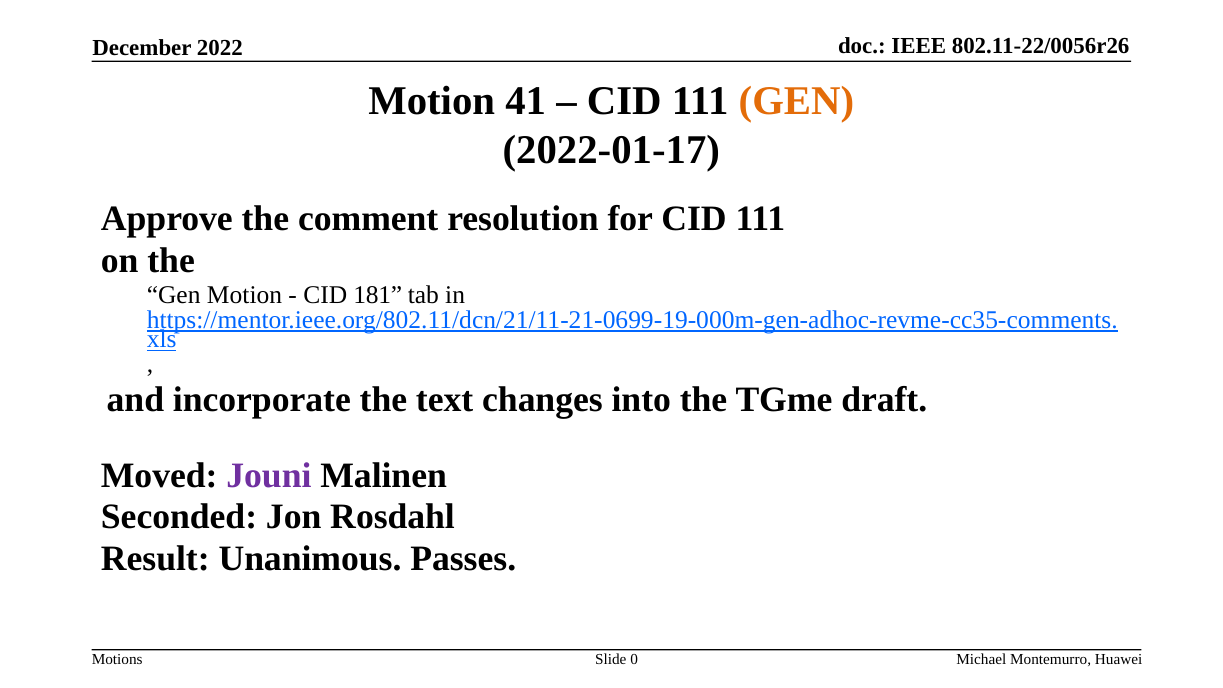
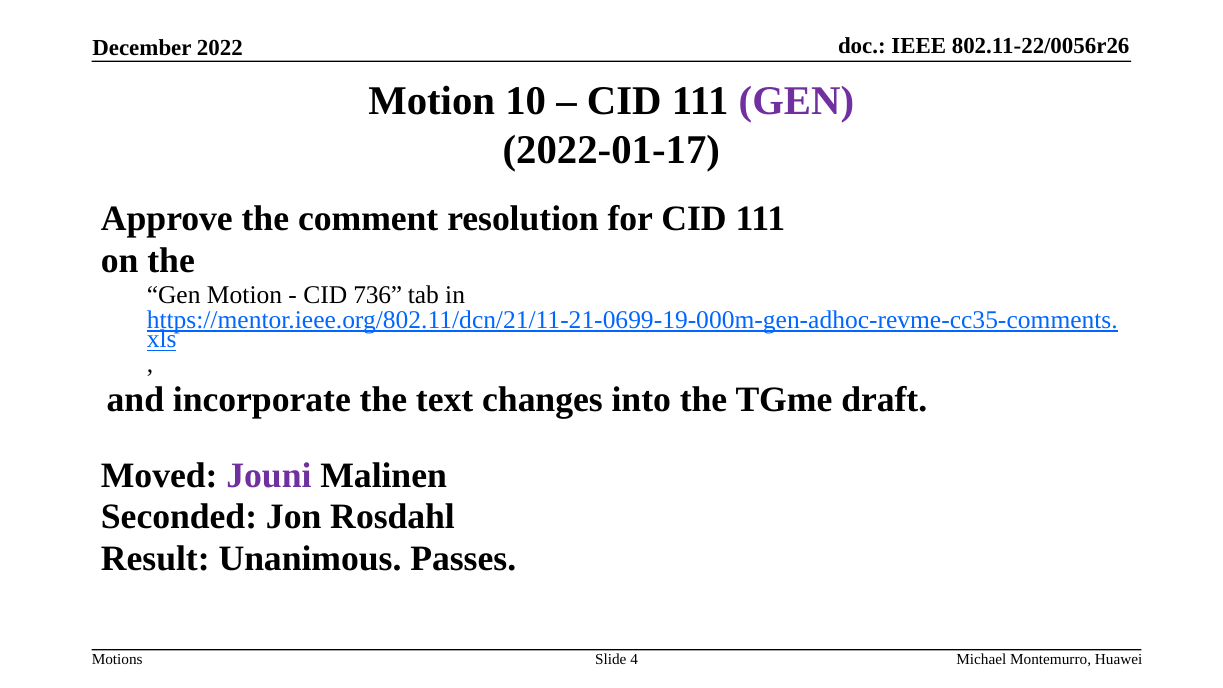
41: 41 -> 10 (526, 101)
GEN colour: orange -> purple (796, 101)
181: 181 -> 736 (378, 295)
0: 0 -> 4 (634, 660)
